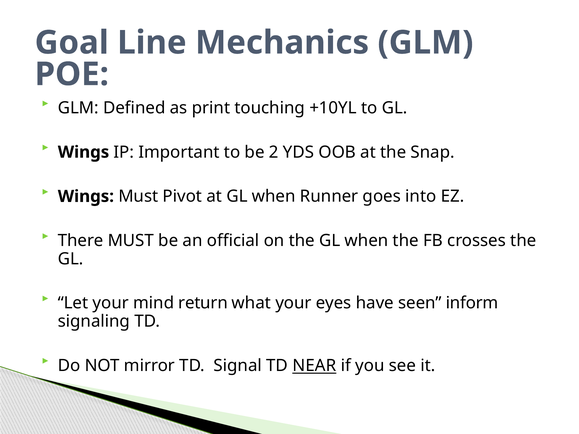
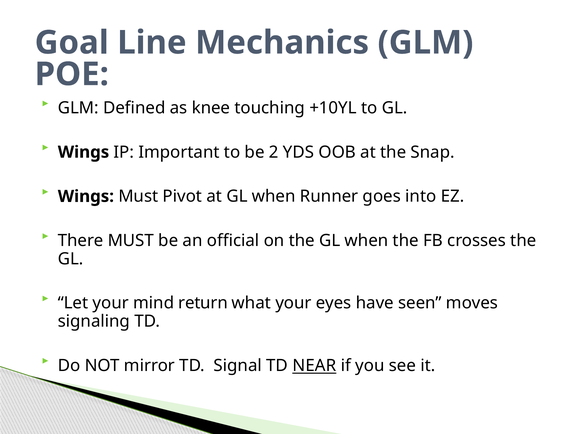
print: print -> knee (211, 108)
inform: inform -> moves (472, 303)
